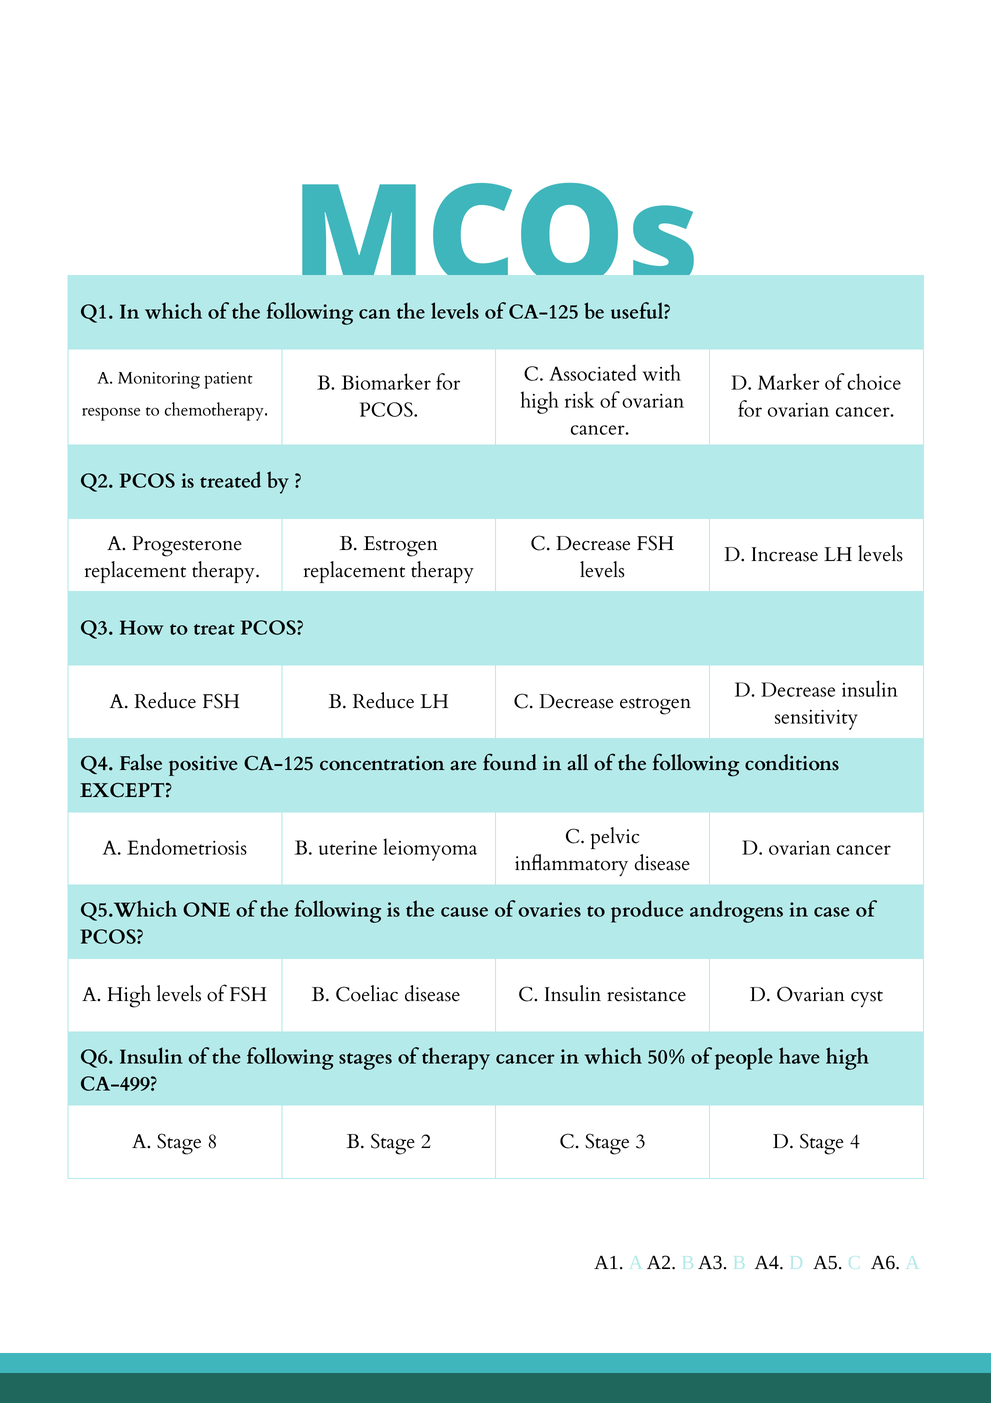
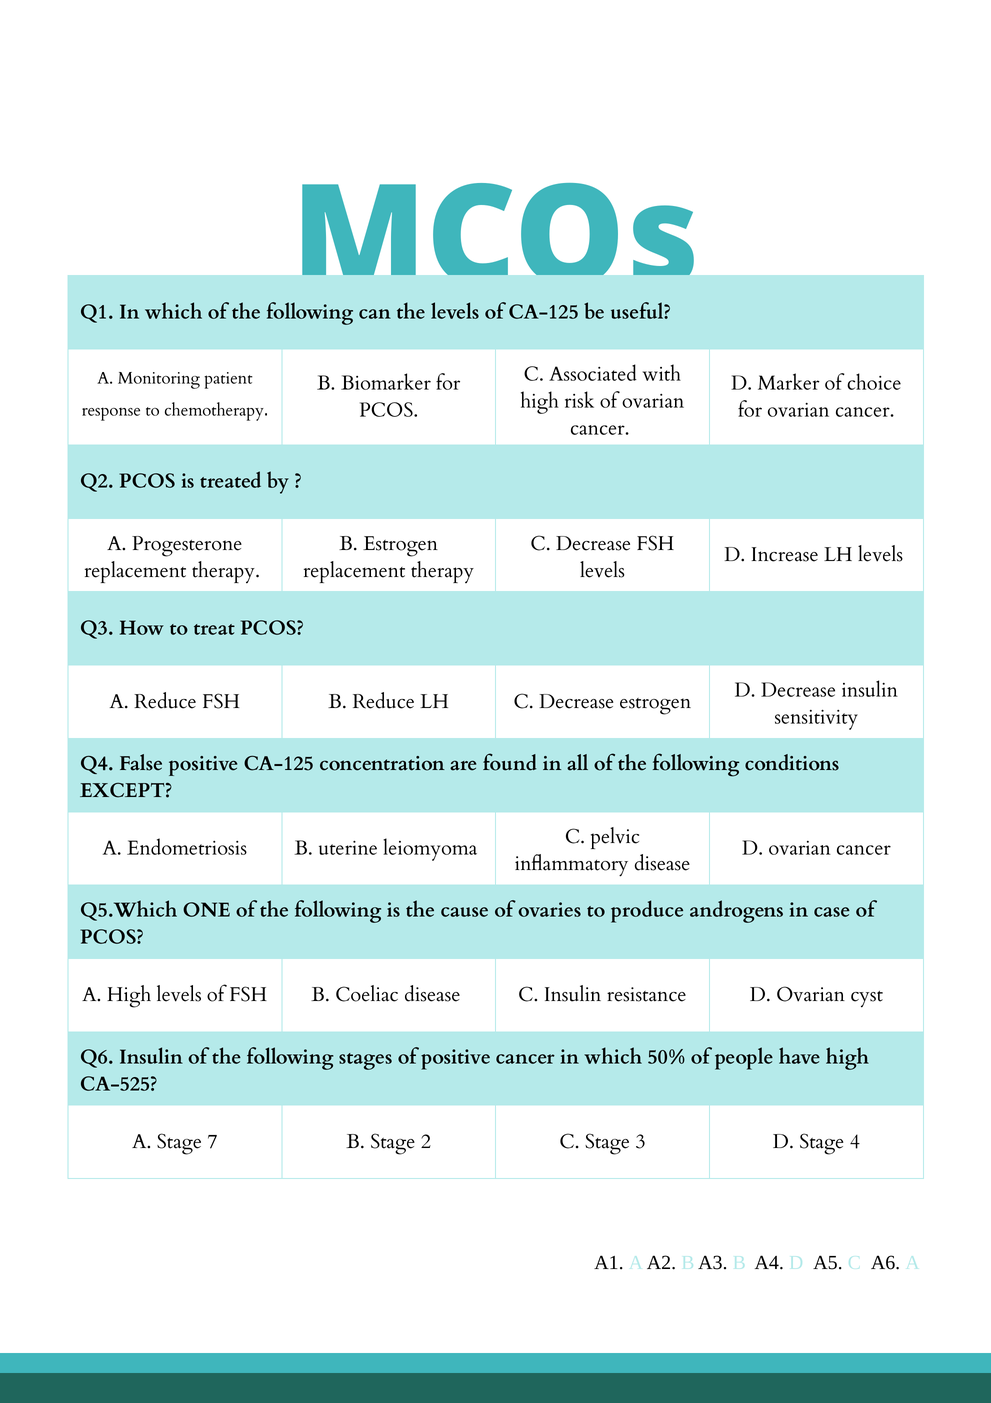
of therapy: therapy -> positive (456, 1057)
CA-499: CA-499 -> CA-525 (119, 1084)
8: 8 -> 7 (212, 1141)
